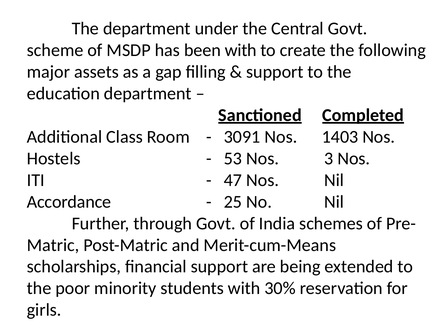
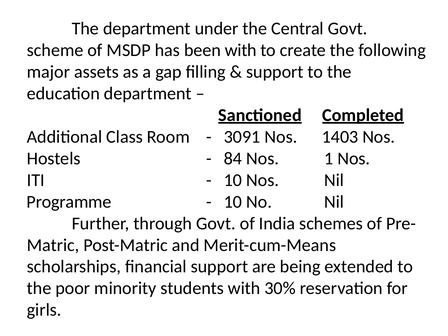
53: 53 -> 84 (233, 158)
3: 3 -> 1 (329, 158)
47: 47 -> 10 (233, 180)
Accordance: Accordance -> Programme (69, 202)
25: 25 -> 10 (233, 202)
